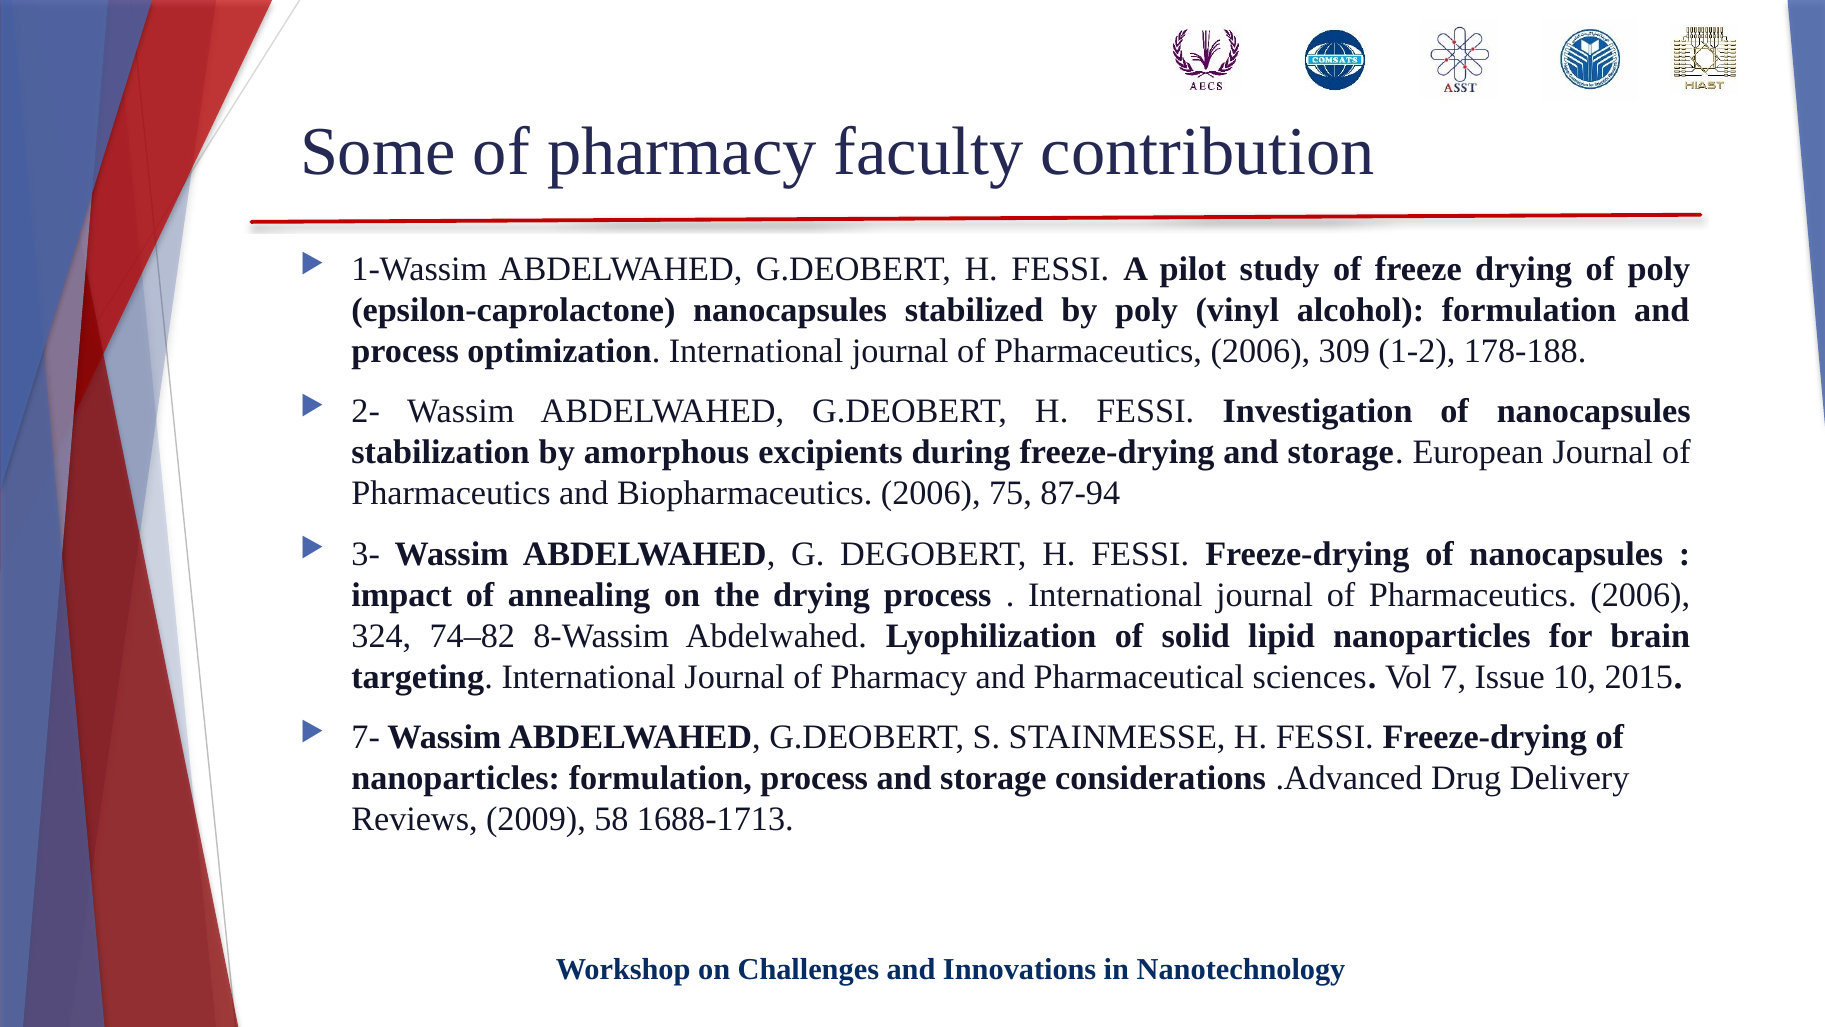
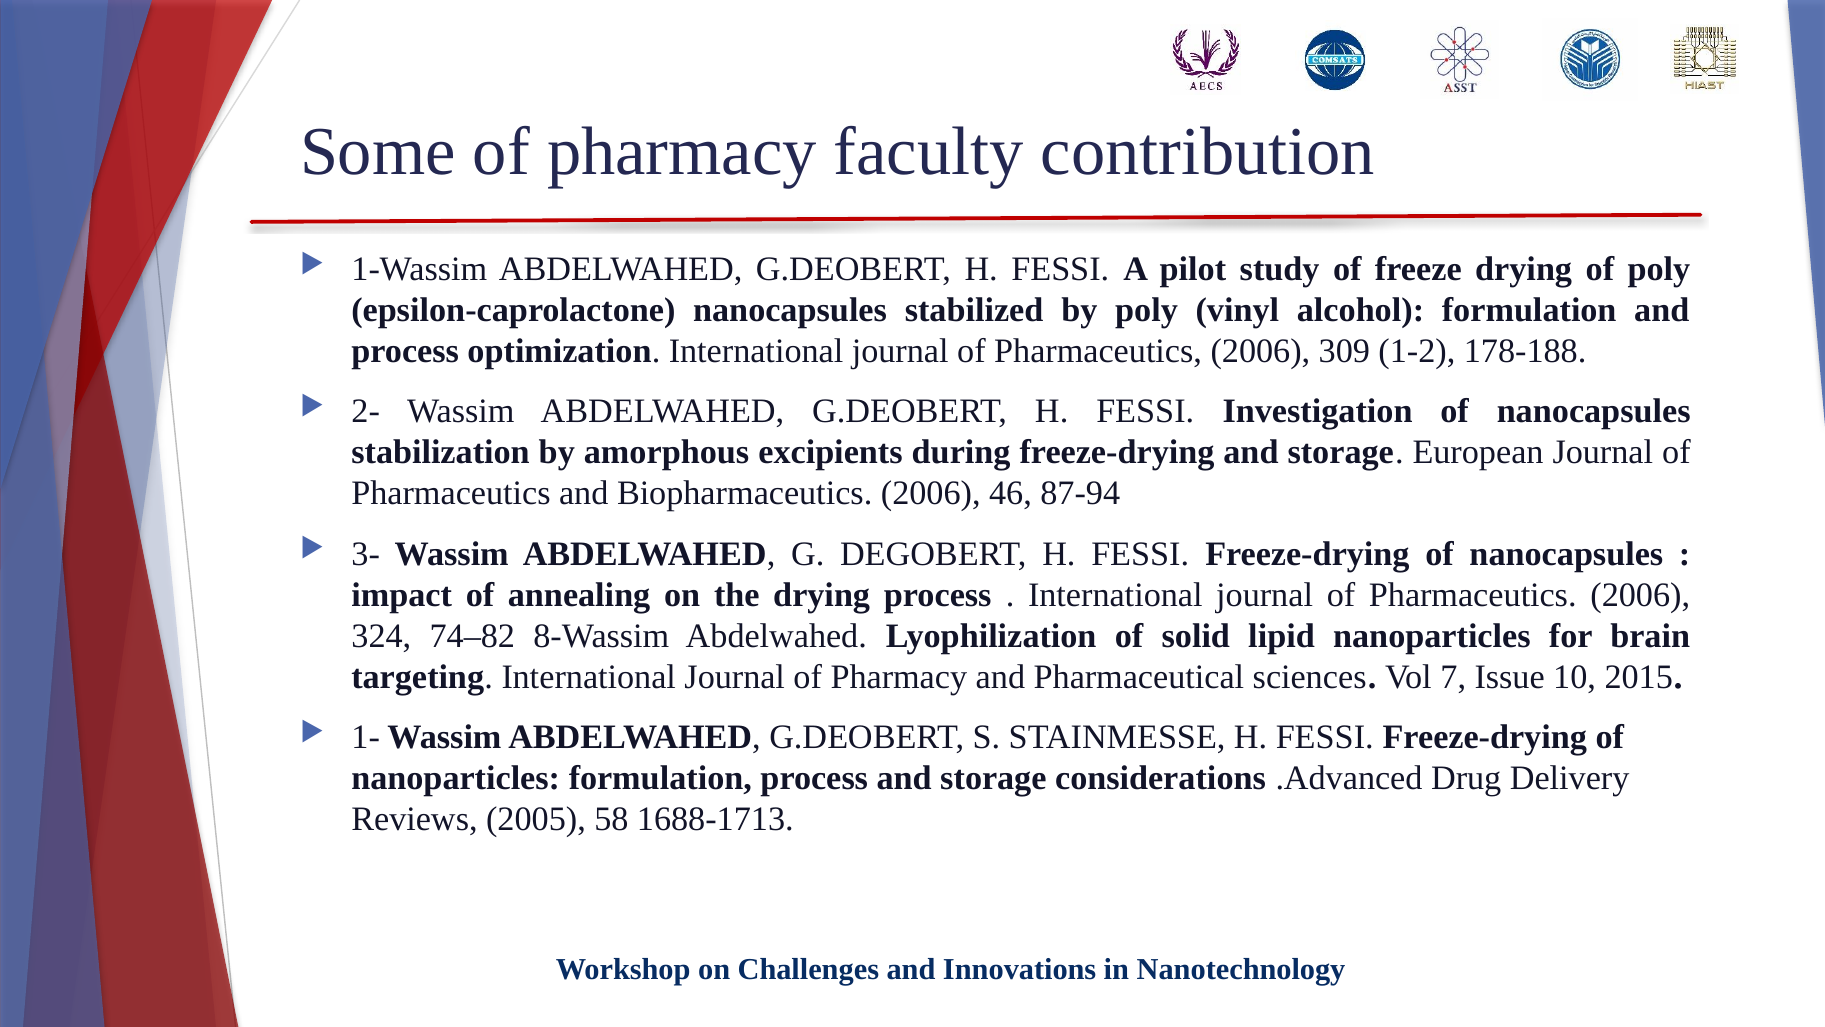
75: 75 -> 46 (1010, 493)
7-: 7- -> 1- (366, 737)
2009: 2009 -> 2005 (536, 819)
